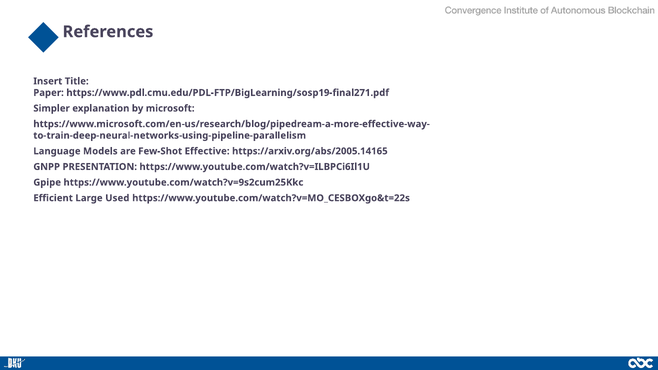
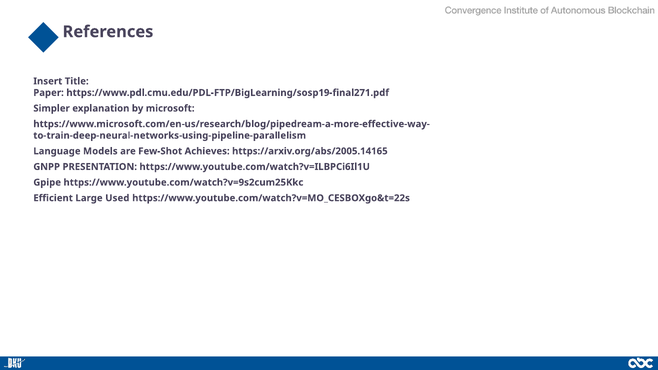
Effective: Effective -> Achieves (207, 151)
